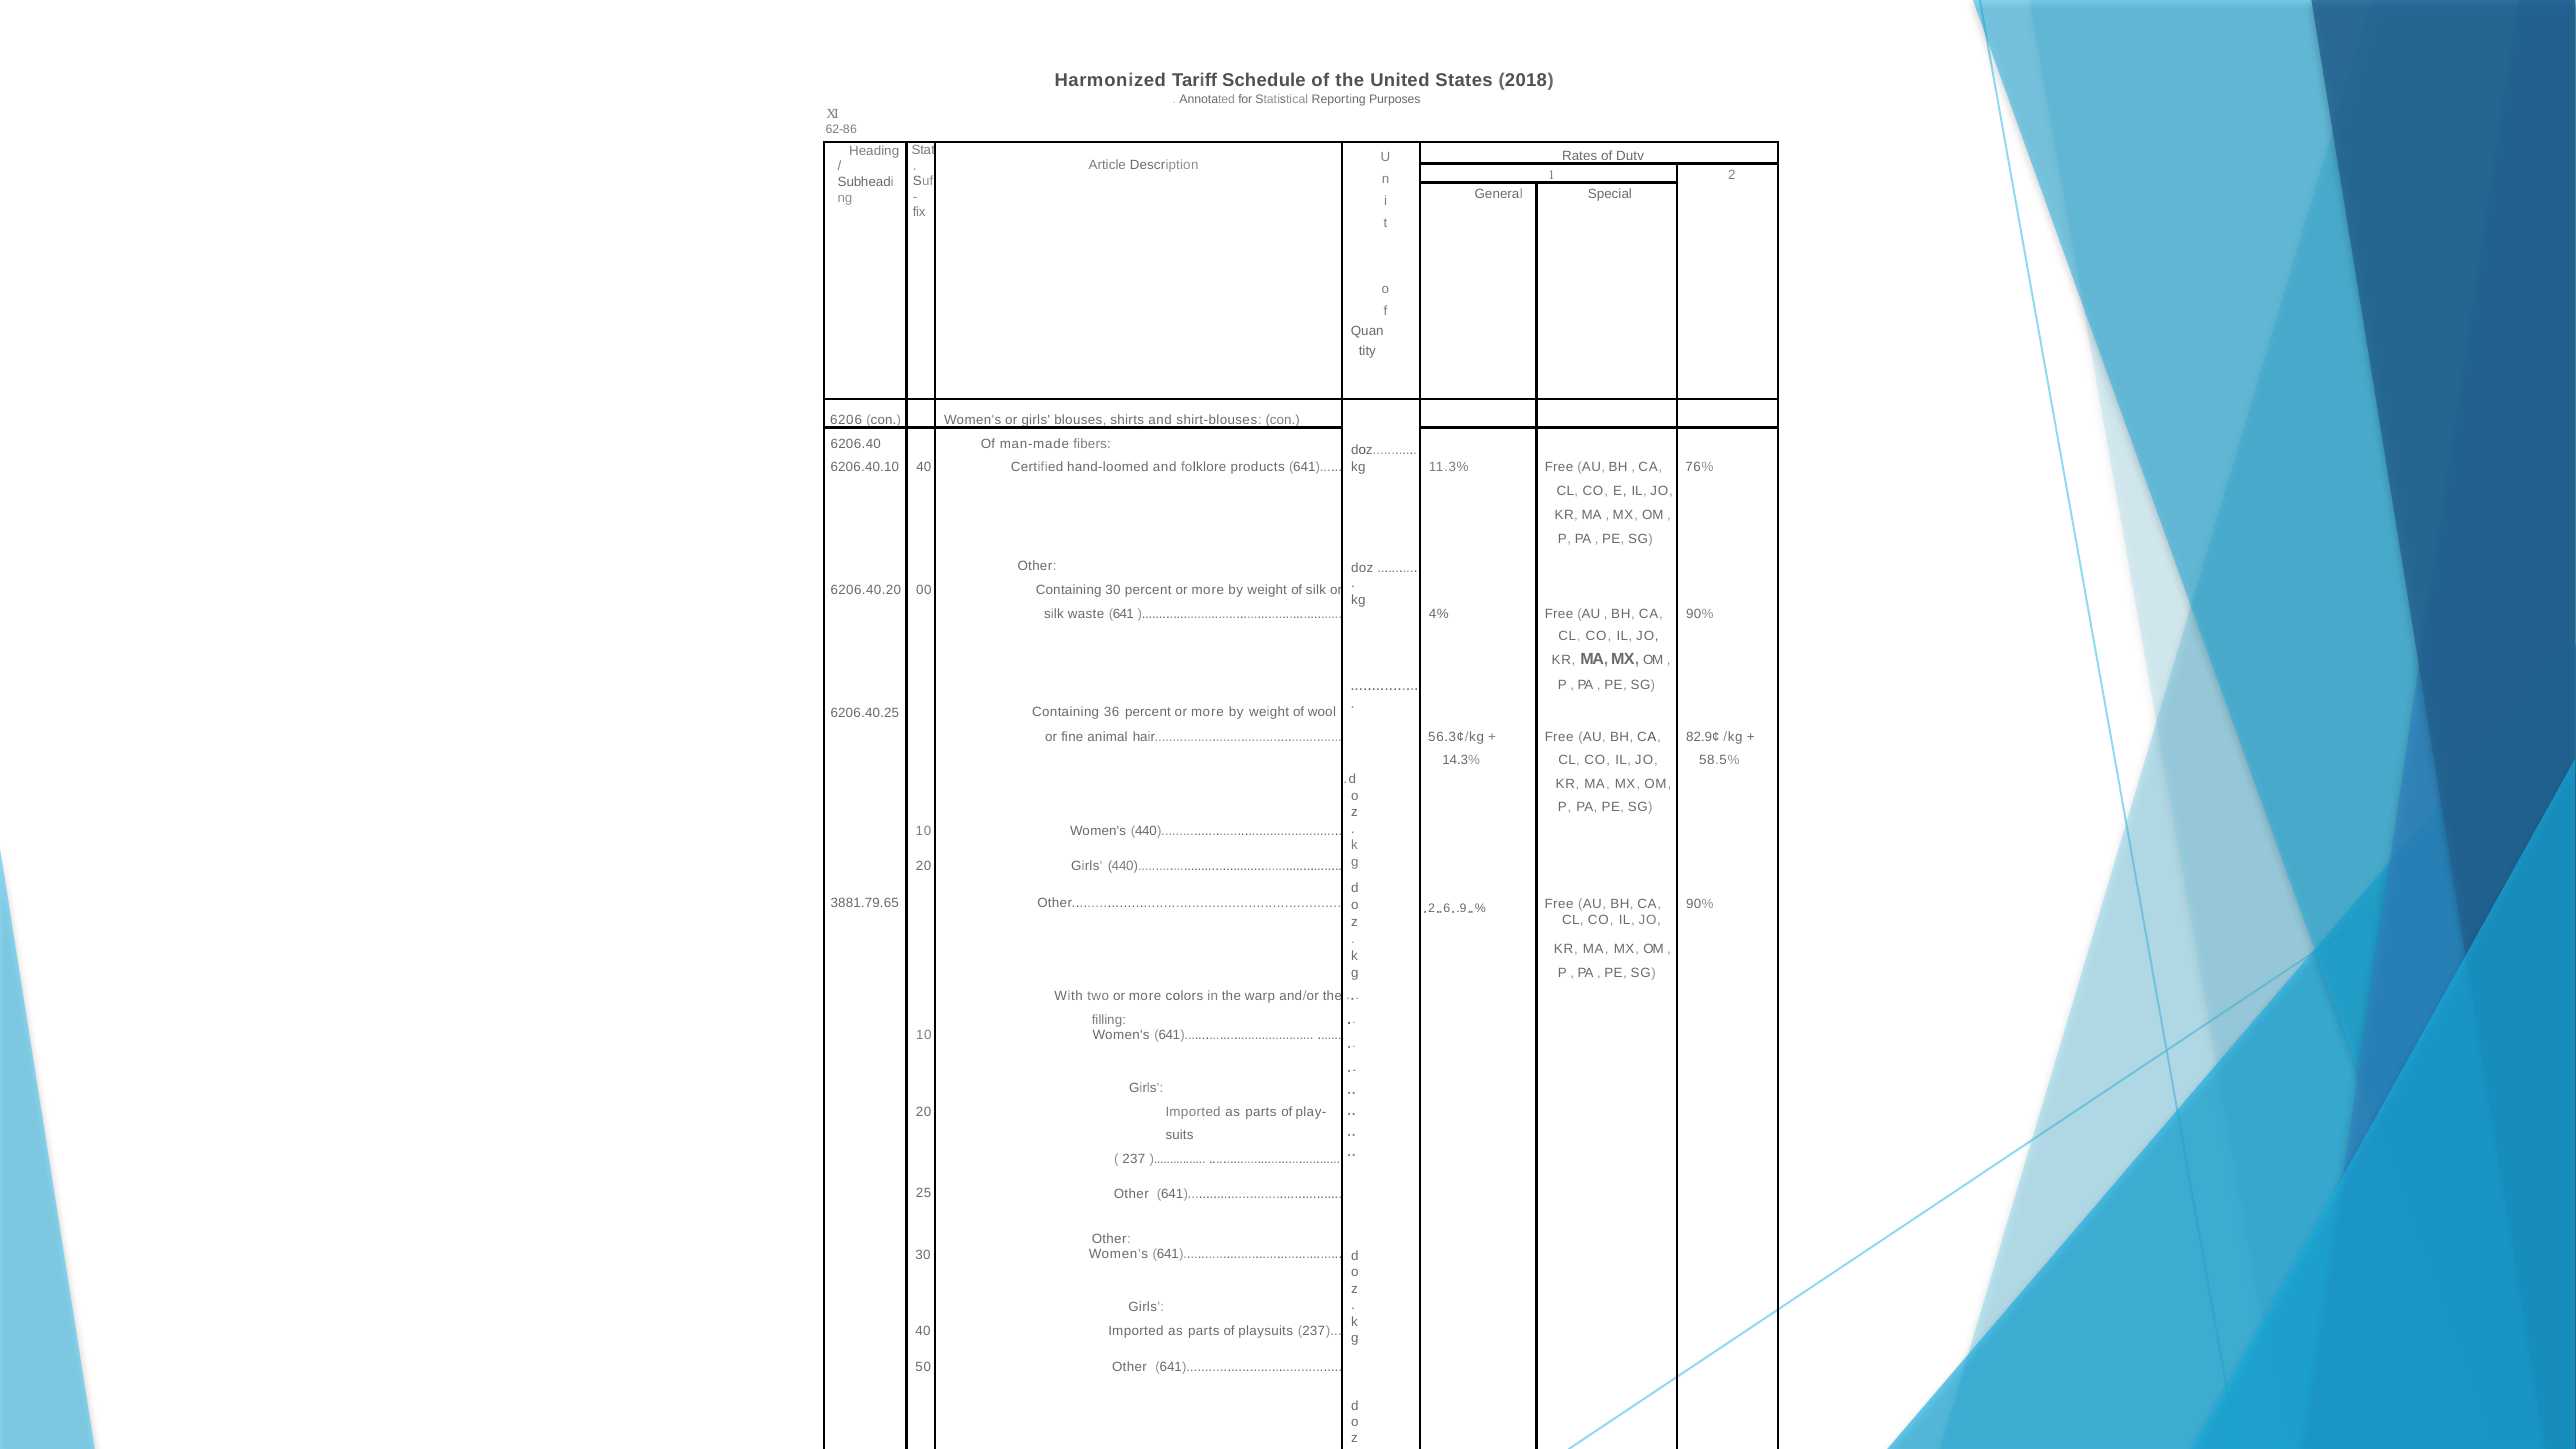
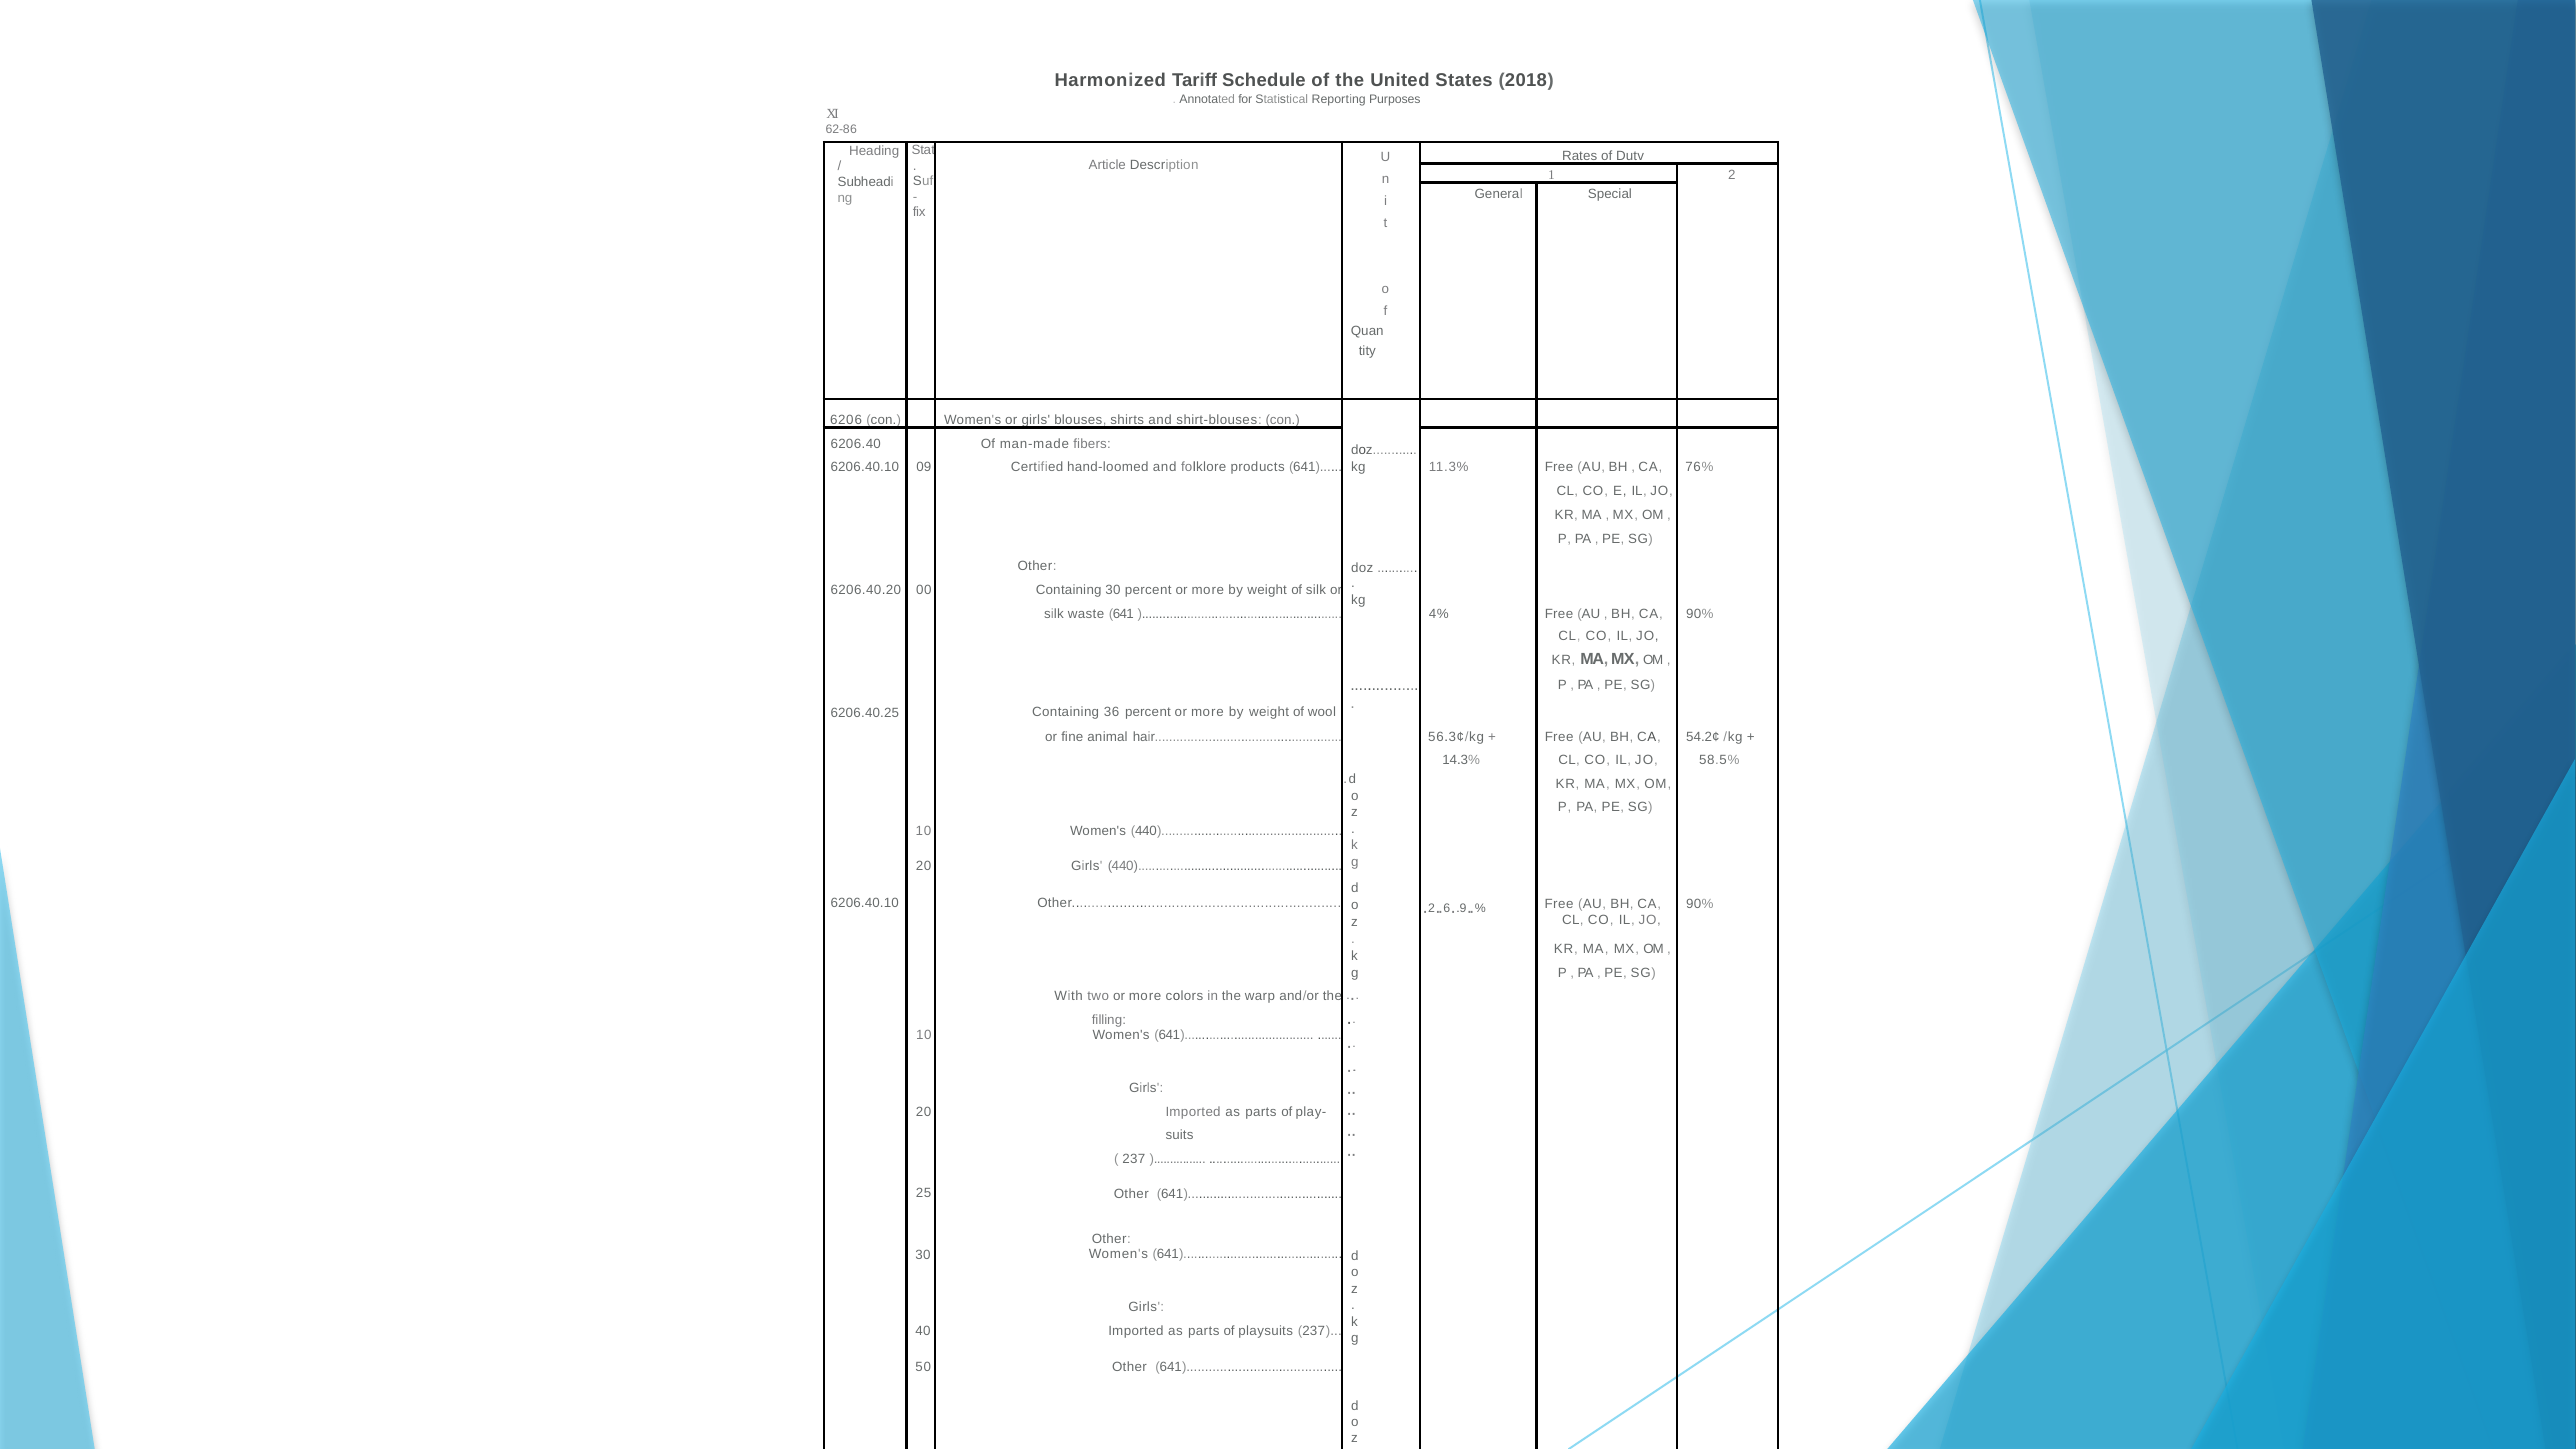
6206.40.10 40: 40 -> 09 (924, 467)
82.9¢: 82.9¢ -> 54.2¢ (1703, 737)
3881.79.65: 3881.79.65 -> 6206.40.10 (865, 903)
